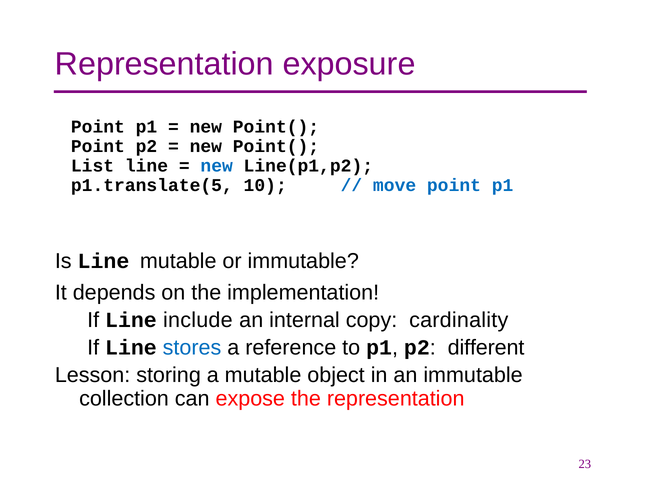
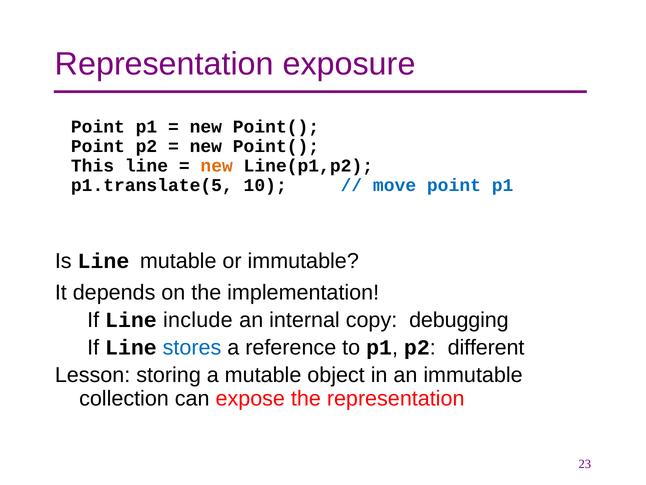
List: List -> This (93, 166)
new colour: blue -> orange (217, 166)
cardinality: cardinality -> debugging (459, 320)
